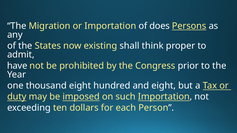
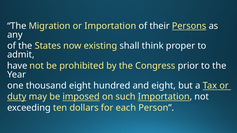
does: does -> their (160, 26)
